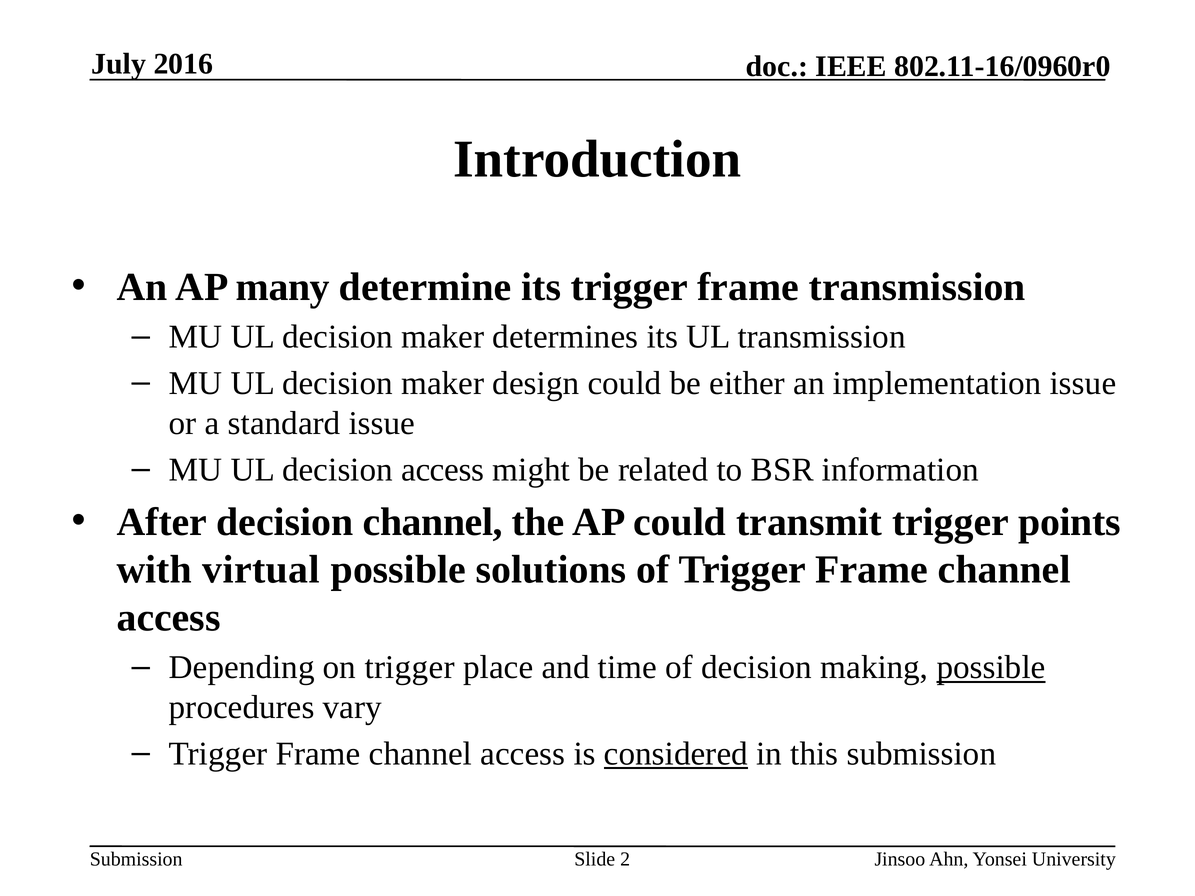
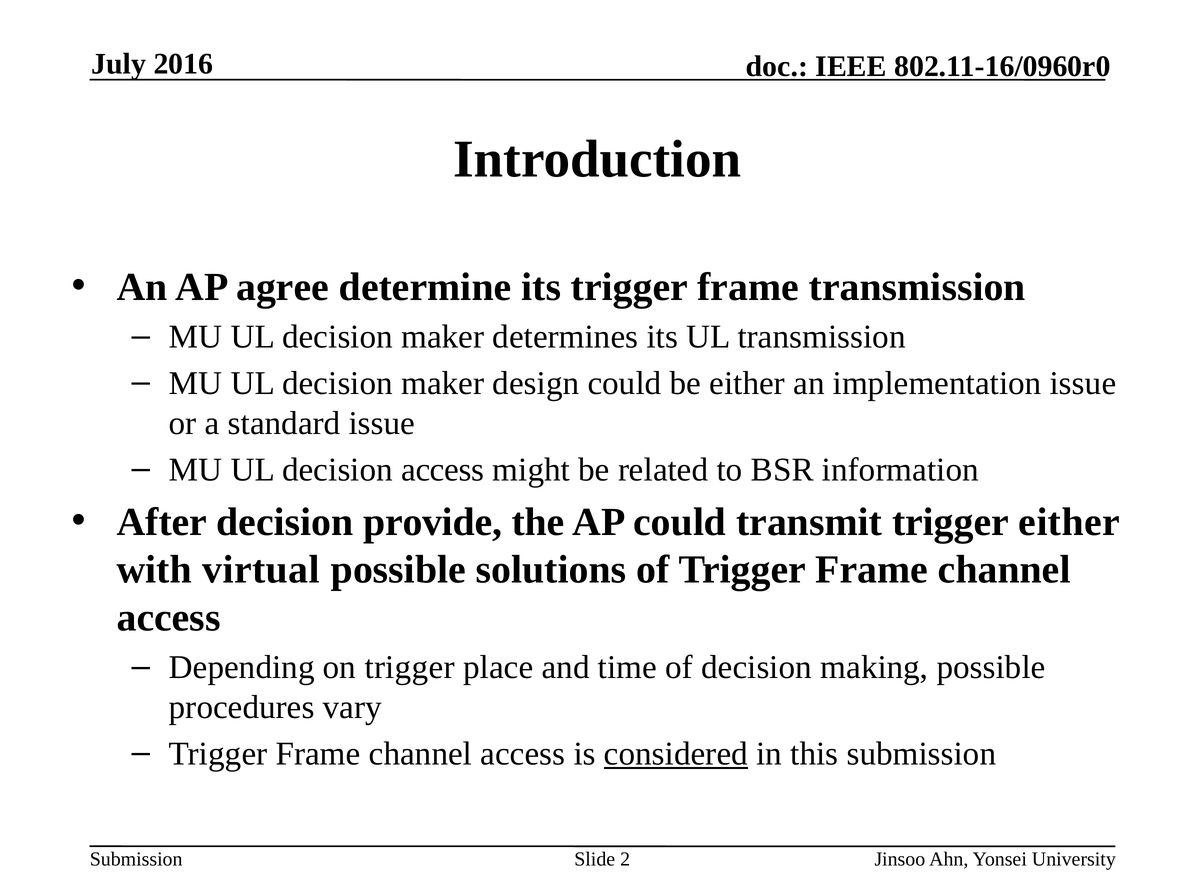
many: many -> agree (283, 287)
decision channel: channel -> provide (433, 522)
trigger points: points -> either (1069, 522)
possible underline: present -> none (991, 668)
